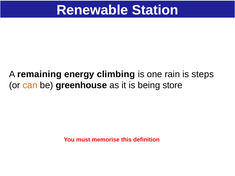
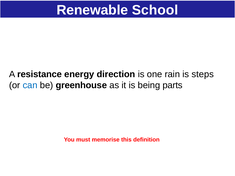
Station: Station -> School (155, 10)
remaining: remaining -> resistance (40, 74)
climbing: climbing -> direction (116, 74)
can colour: orange -> blue (30, 85)
store: store -> parts (173, 85)
